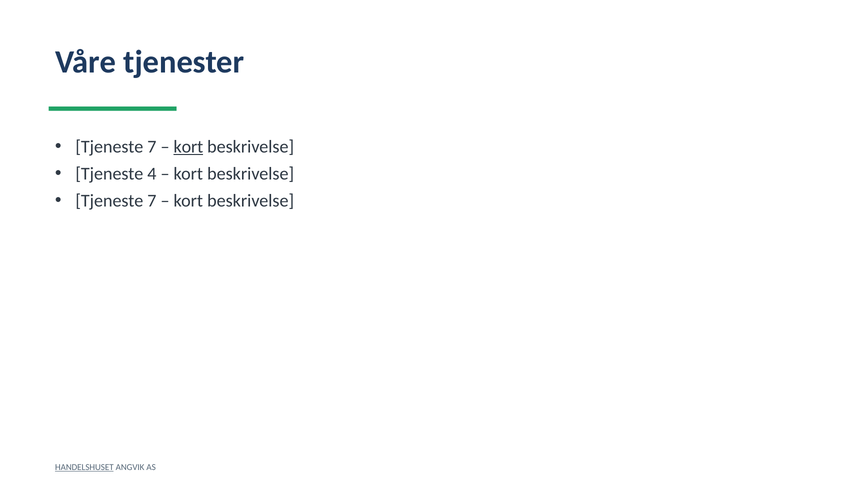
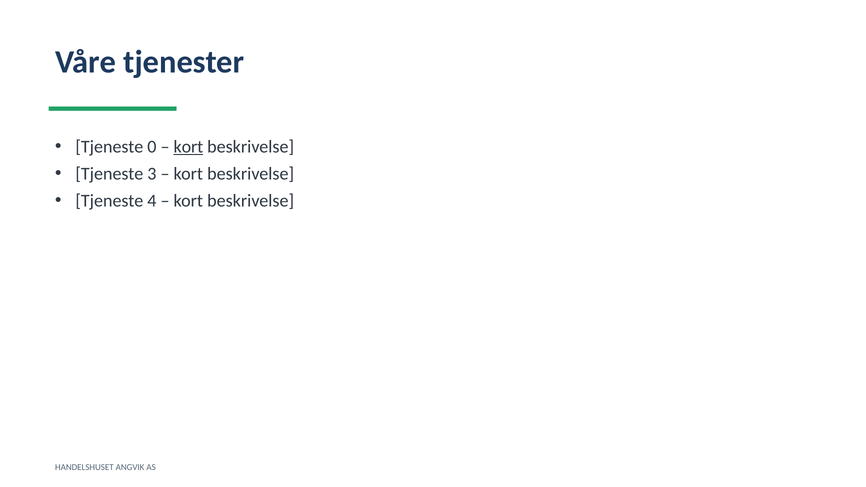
7: 7 -> 0 (152, 147)
4: 4 -> 3 (152, 174)
7: 7 -> 4 (152, 201)
HANDELSHUSET underline: present -> none (84, 467)
